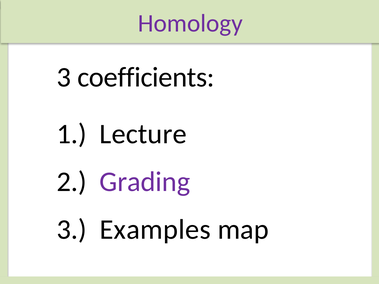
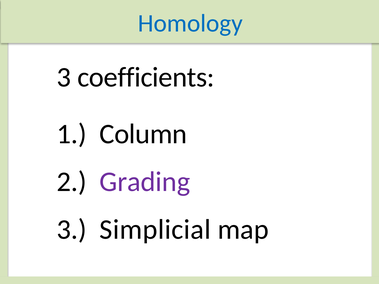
Homology colour: purple -> blue (190, 23)
Lecture: Lecture -> Column (143, 134)
Examples: Examples -> Simplicial (155, 230)
